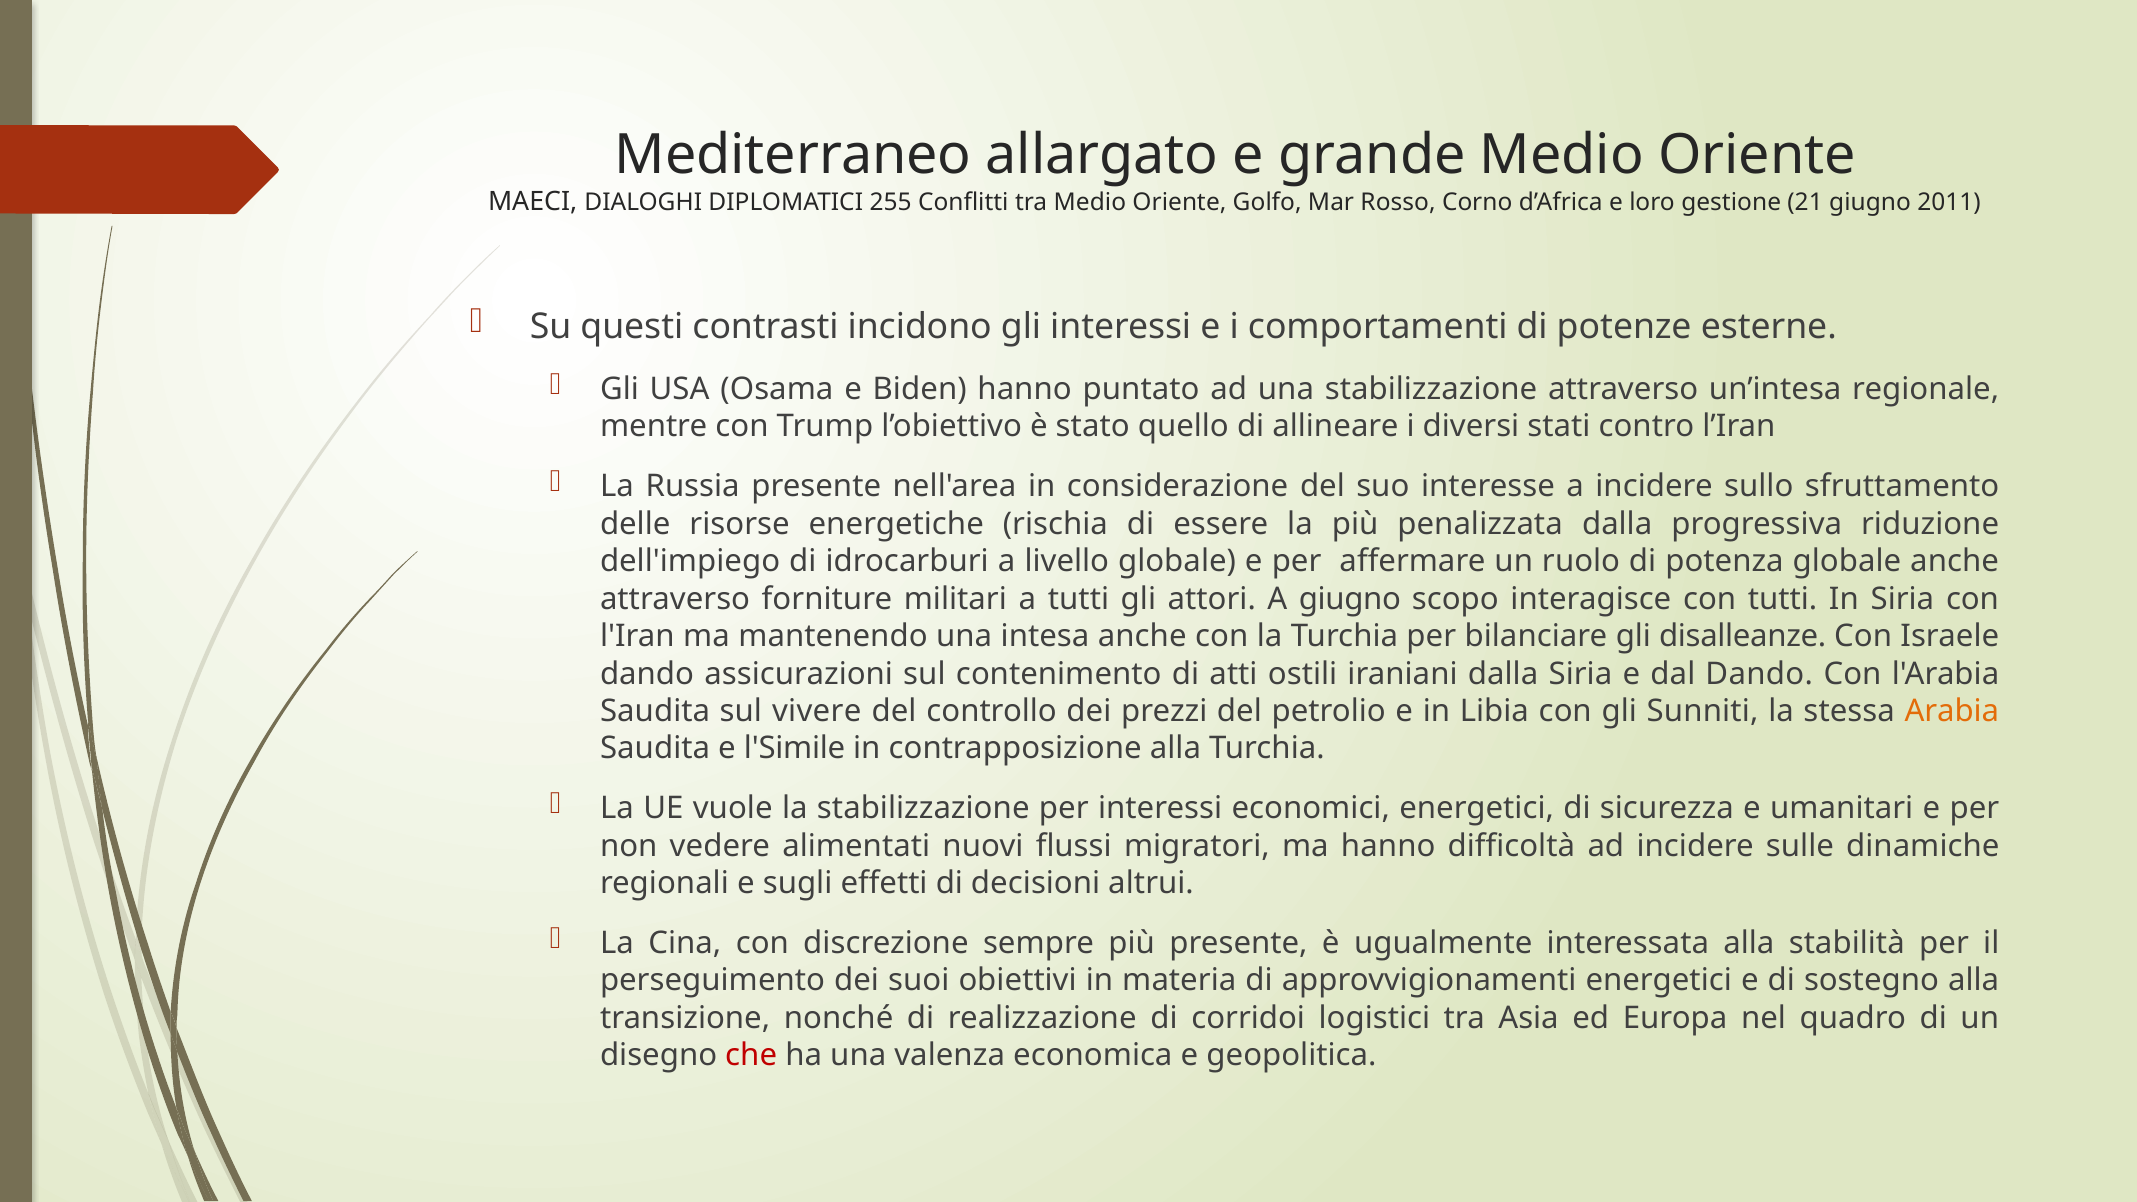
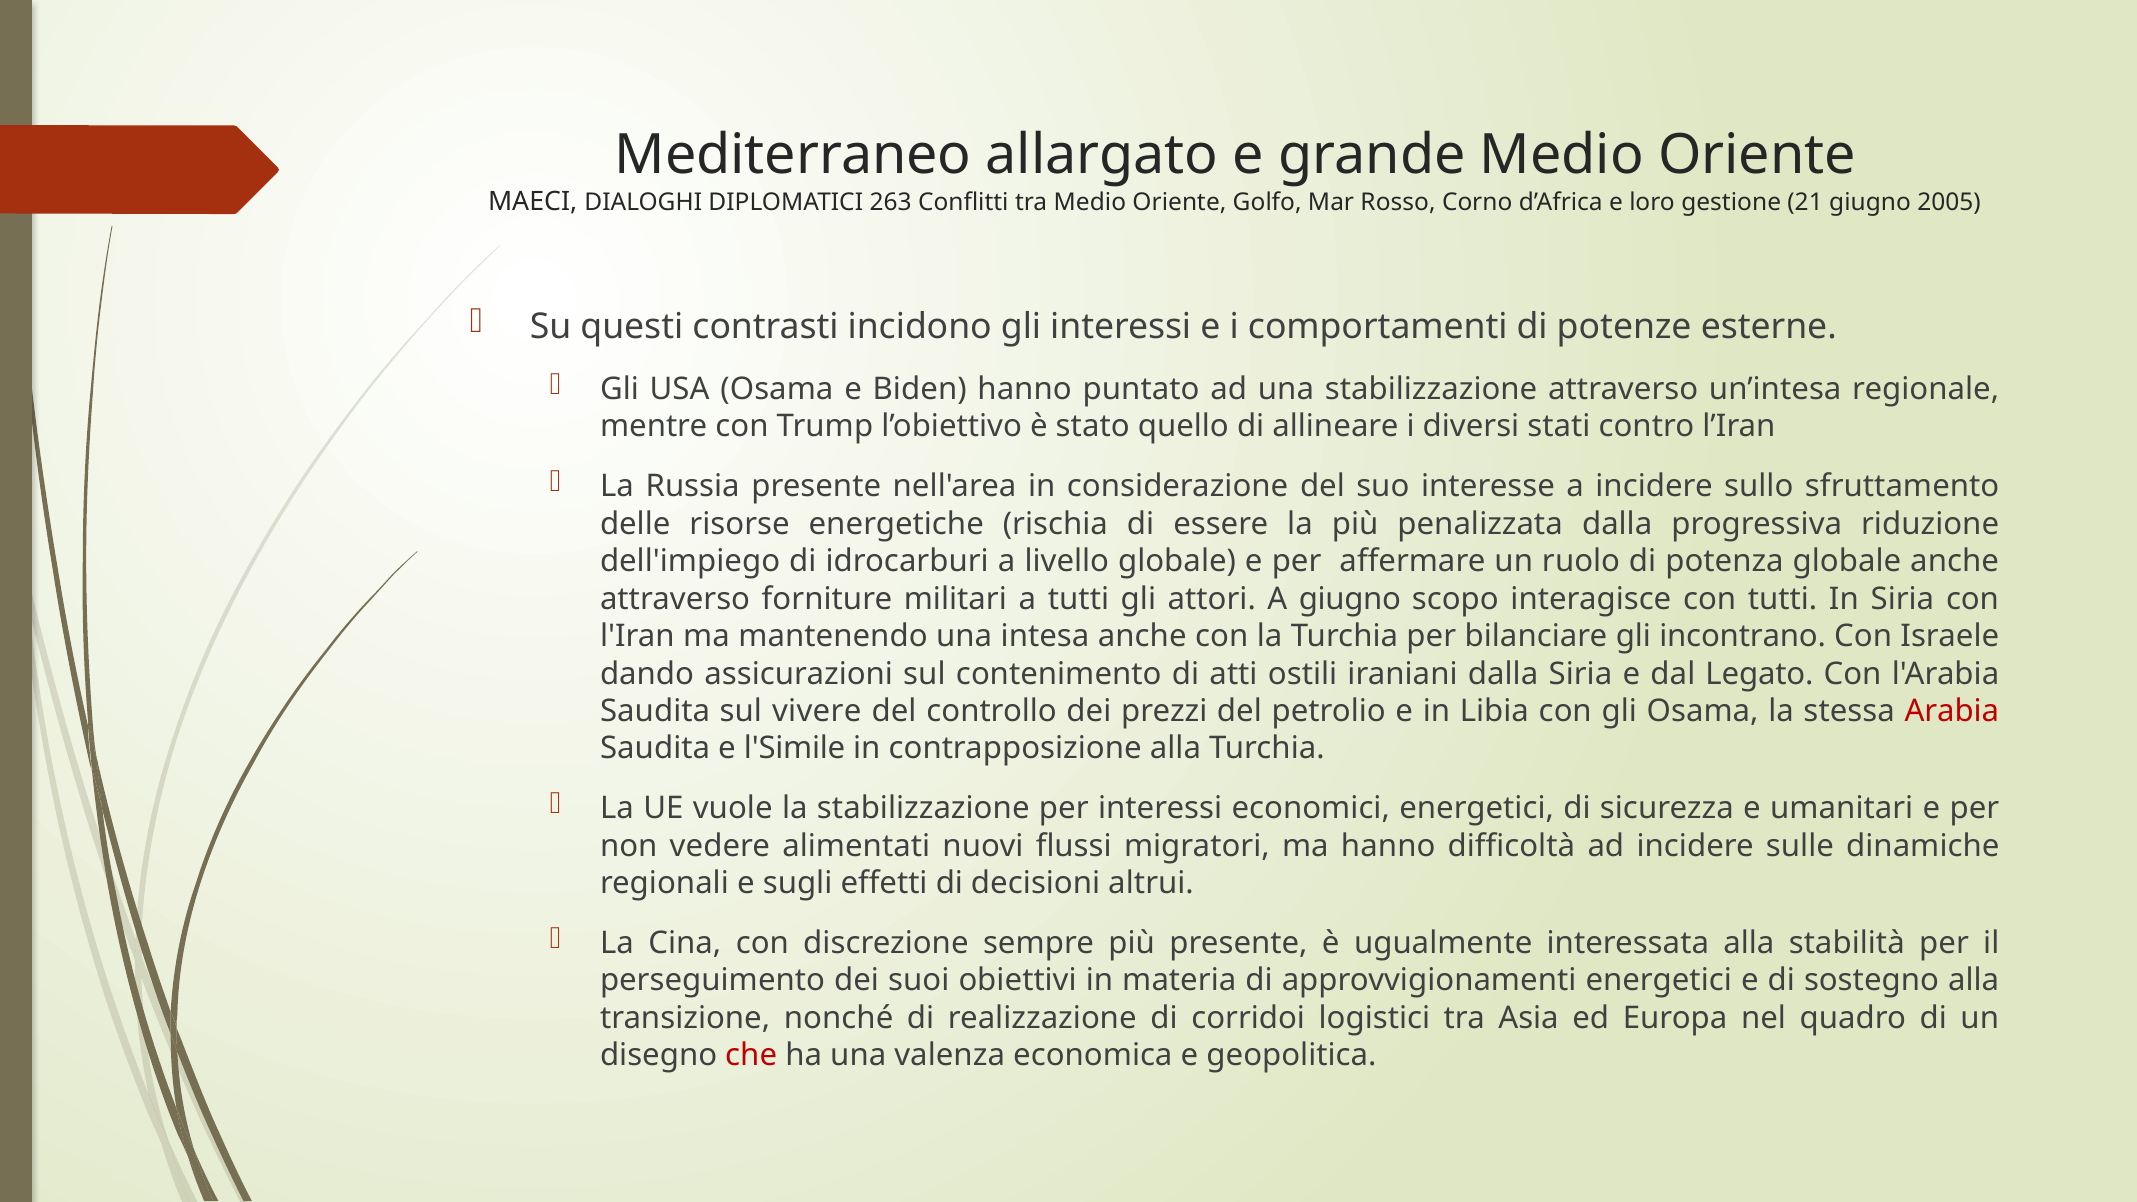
255: 255 -> 263 (891, 203)
2011: 2011 -> 2005 (1949, 203)
disalleanze: disalleanze -> incontrano (1743, 636)
dal Dando: Dando -> Legato (1759, 674)
gli Sunniti: Sunniti -> Osama (1703, 711)
Arabia colour: orange -> red (1952, 711)
